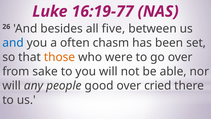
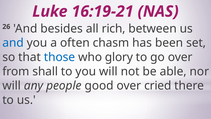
16:19-77: 16:19-77 -> 16:19-21 (103, 11)
five: five -> rich (114, 29)
those colour: orange -> blue (60, 57)
were: were -> glory (119, 57)
sake: sake -> shall (45, 71)
